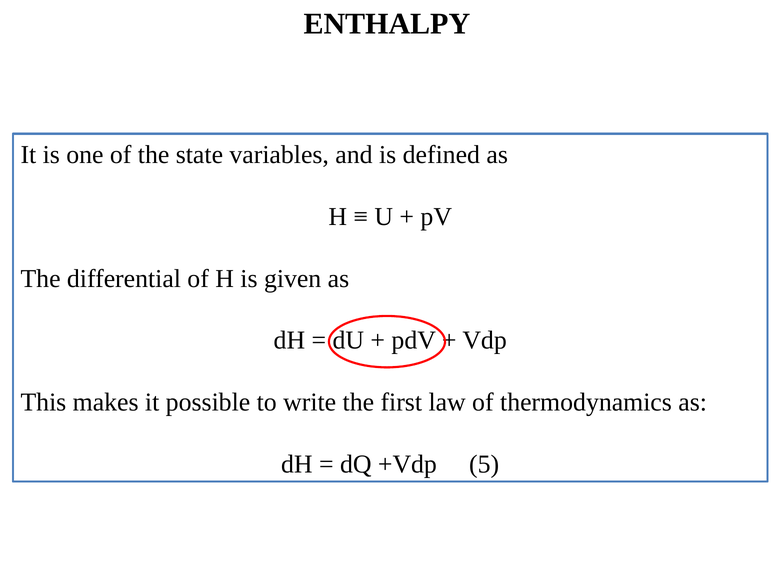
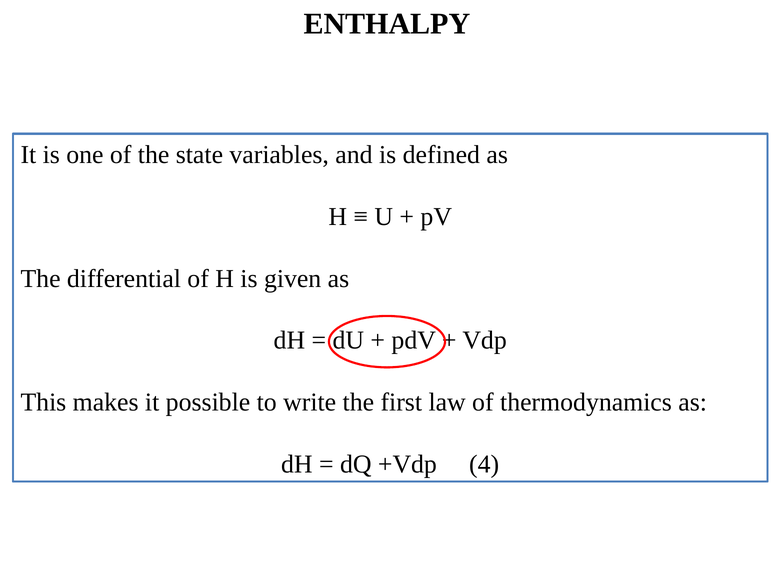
5: 5 -> 4 (484, 465)
